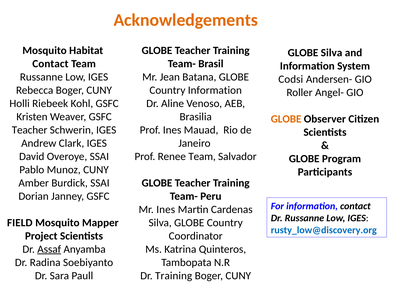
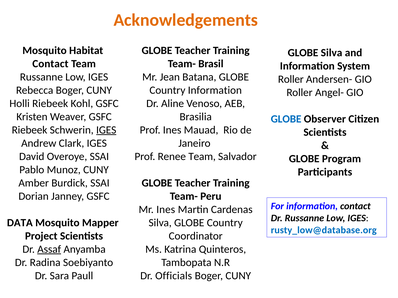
Codsi: Codsi -> Roller (291, 79)
GLOBE colour: orange -> blue (286, 119)
Teacher: Teacher -> Riebeek (30, 130)
IGES underline: none -> present (106, 130)
FIELD: FIELD -> DATA (20, 223)
rusty_low@discovery.org: rusty_low@discovery.org -> rusty_low@database.org (324, 230)
Dr Training: Training -> Officials (174, 276)
